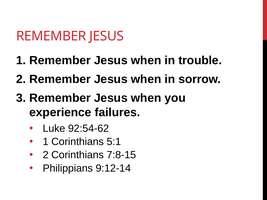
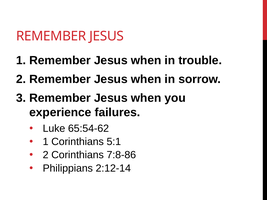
92:54-62: 92:54-62 -> 65:54-62 (88, 129)
7:8-15: 7:8-15 -> 7:8-86 (121, 155)
9:12-14: 9:12-14 -> 2:12-14 (113, 168)
